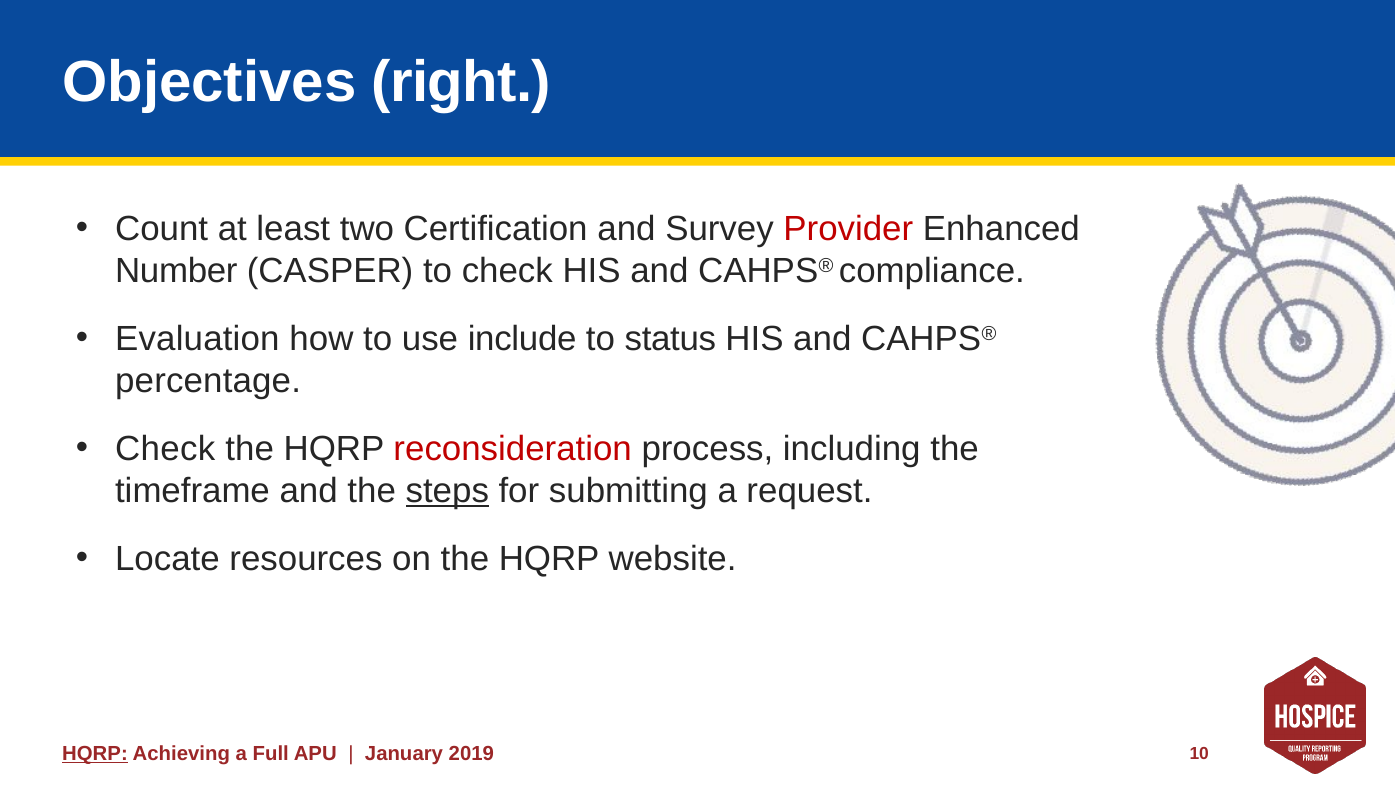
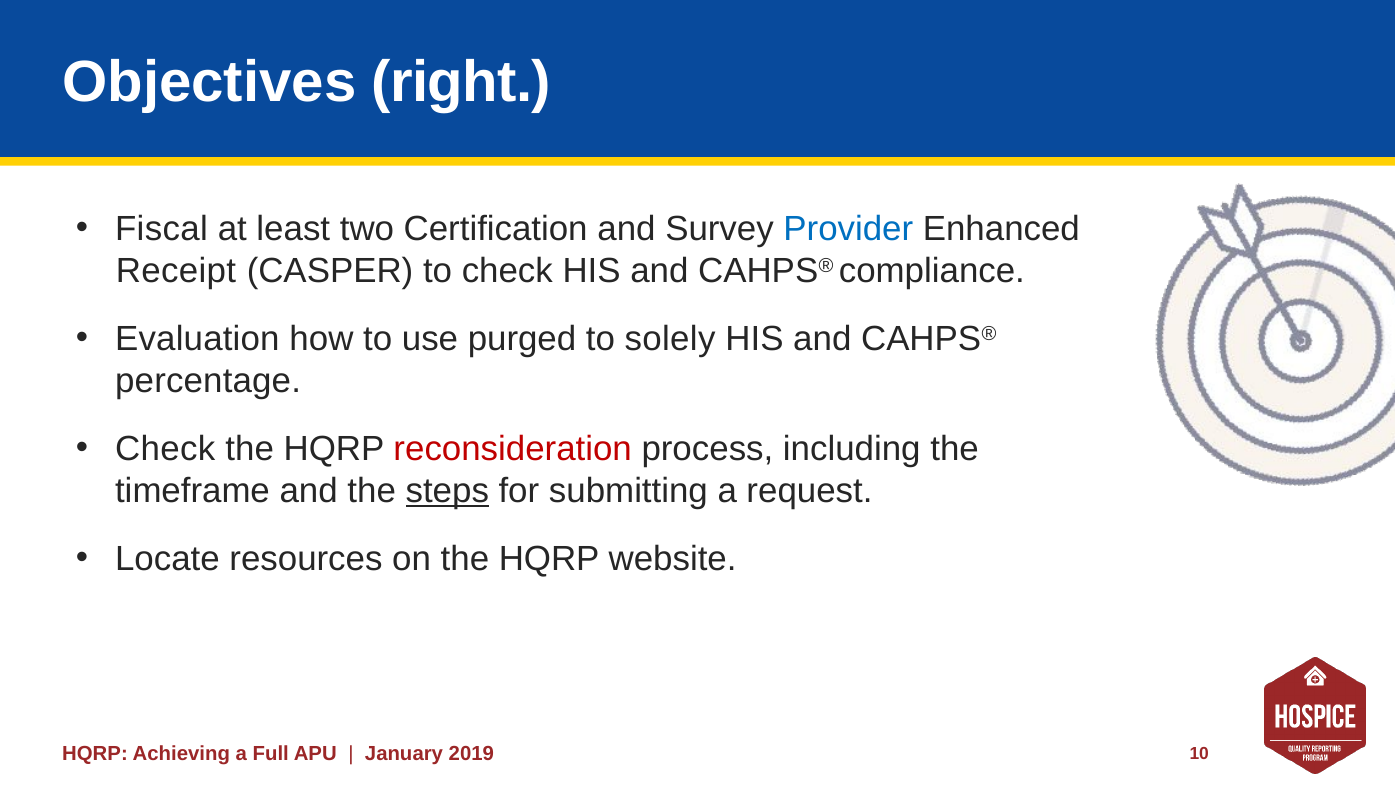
Count: Count -> Fiscal (161, 229)
Provider colour: red -> blue (848, 229)
Number: Number -> Receipt (176, 271)
include: include -> purged (522, 339)
status: status -> solely (670, 339)
HQRP underline: present -> none (95, 753)
